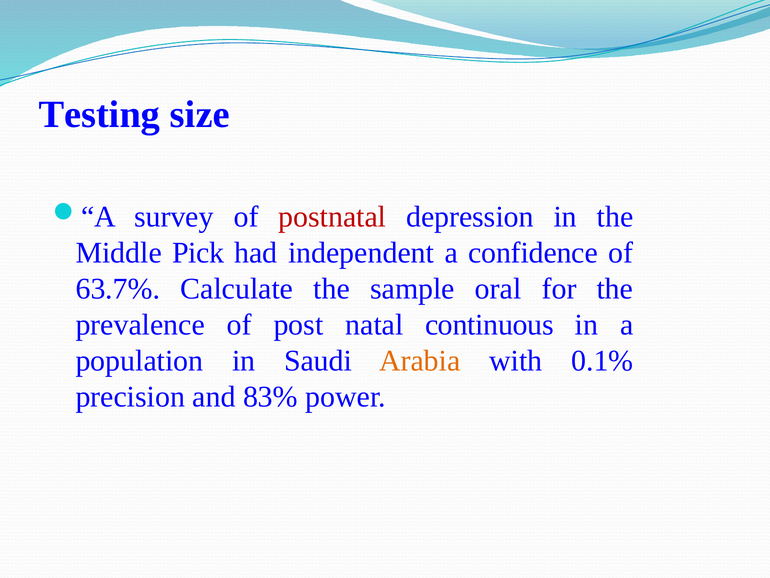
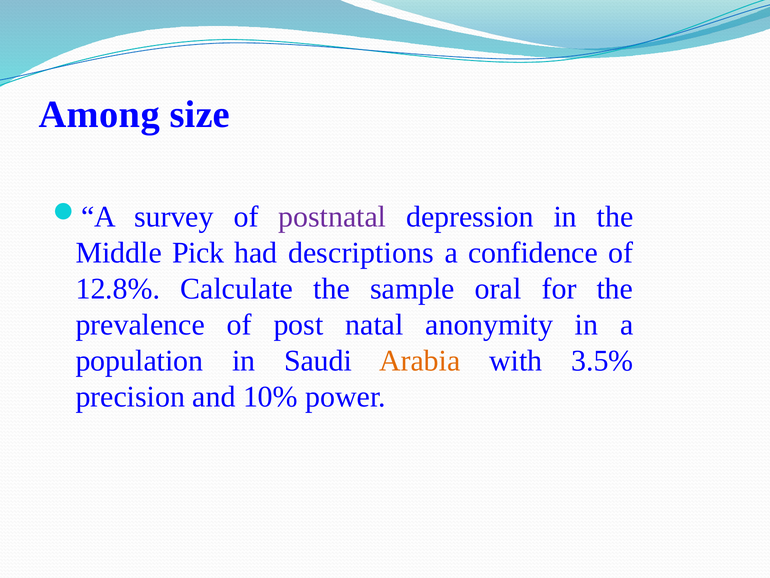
Testing: Testing -> Among (99, 114)
postnatal colour: red -> purple (332, 217)
independent: independent -> descriptions (361, 253)
63.7%: 63.7% -> 12.8% (118, 289)
continuous: continuous -> anonymity (489, 325)
0.1%: 0.1% -> 3.5% (602, 361)
83%: 83% -> 10% (270, 397)
